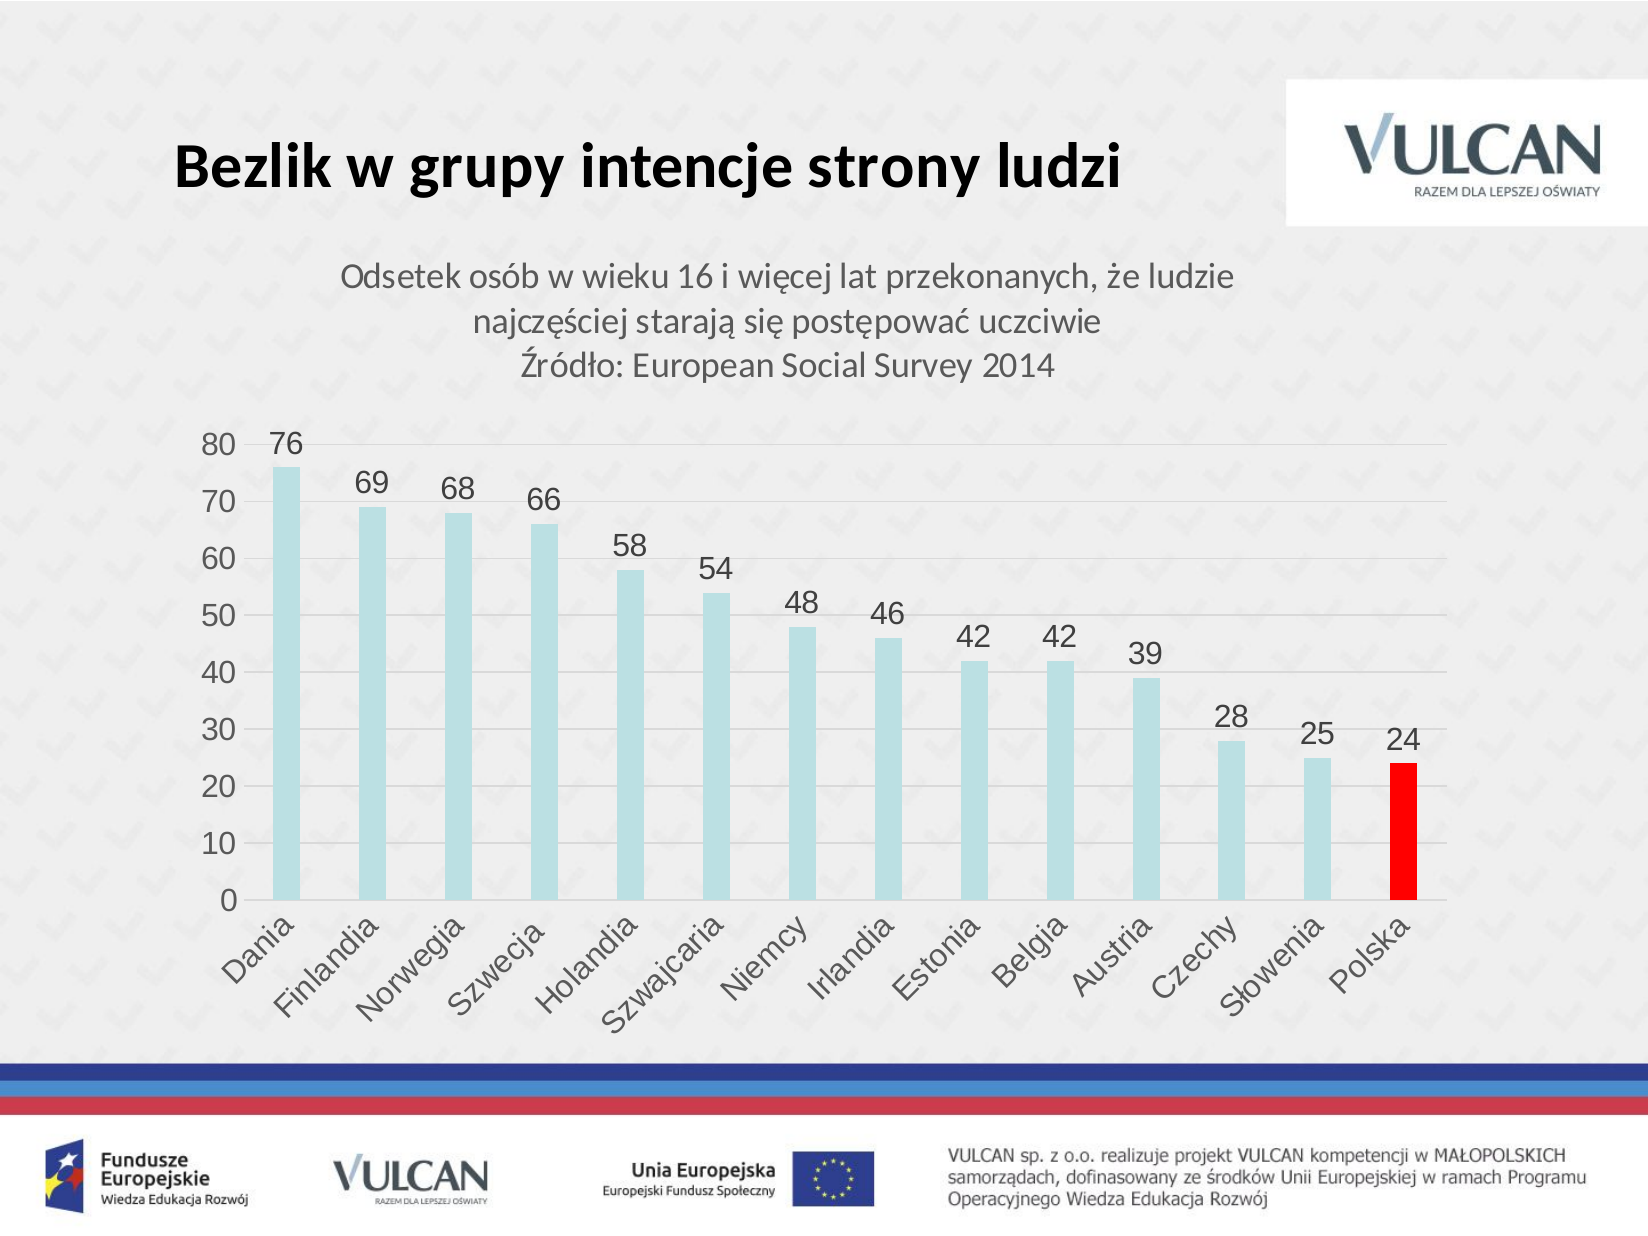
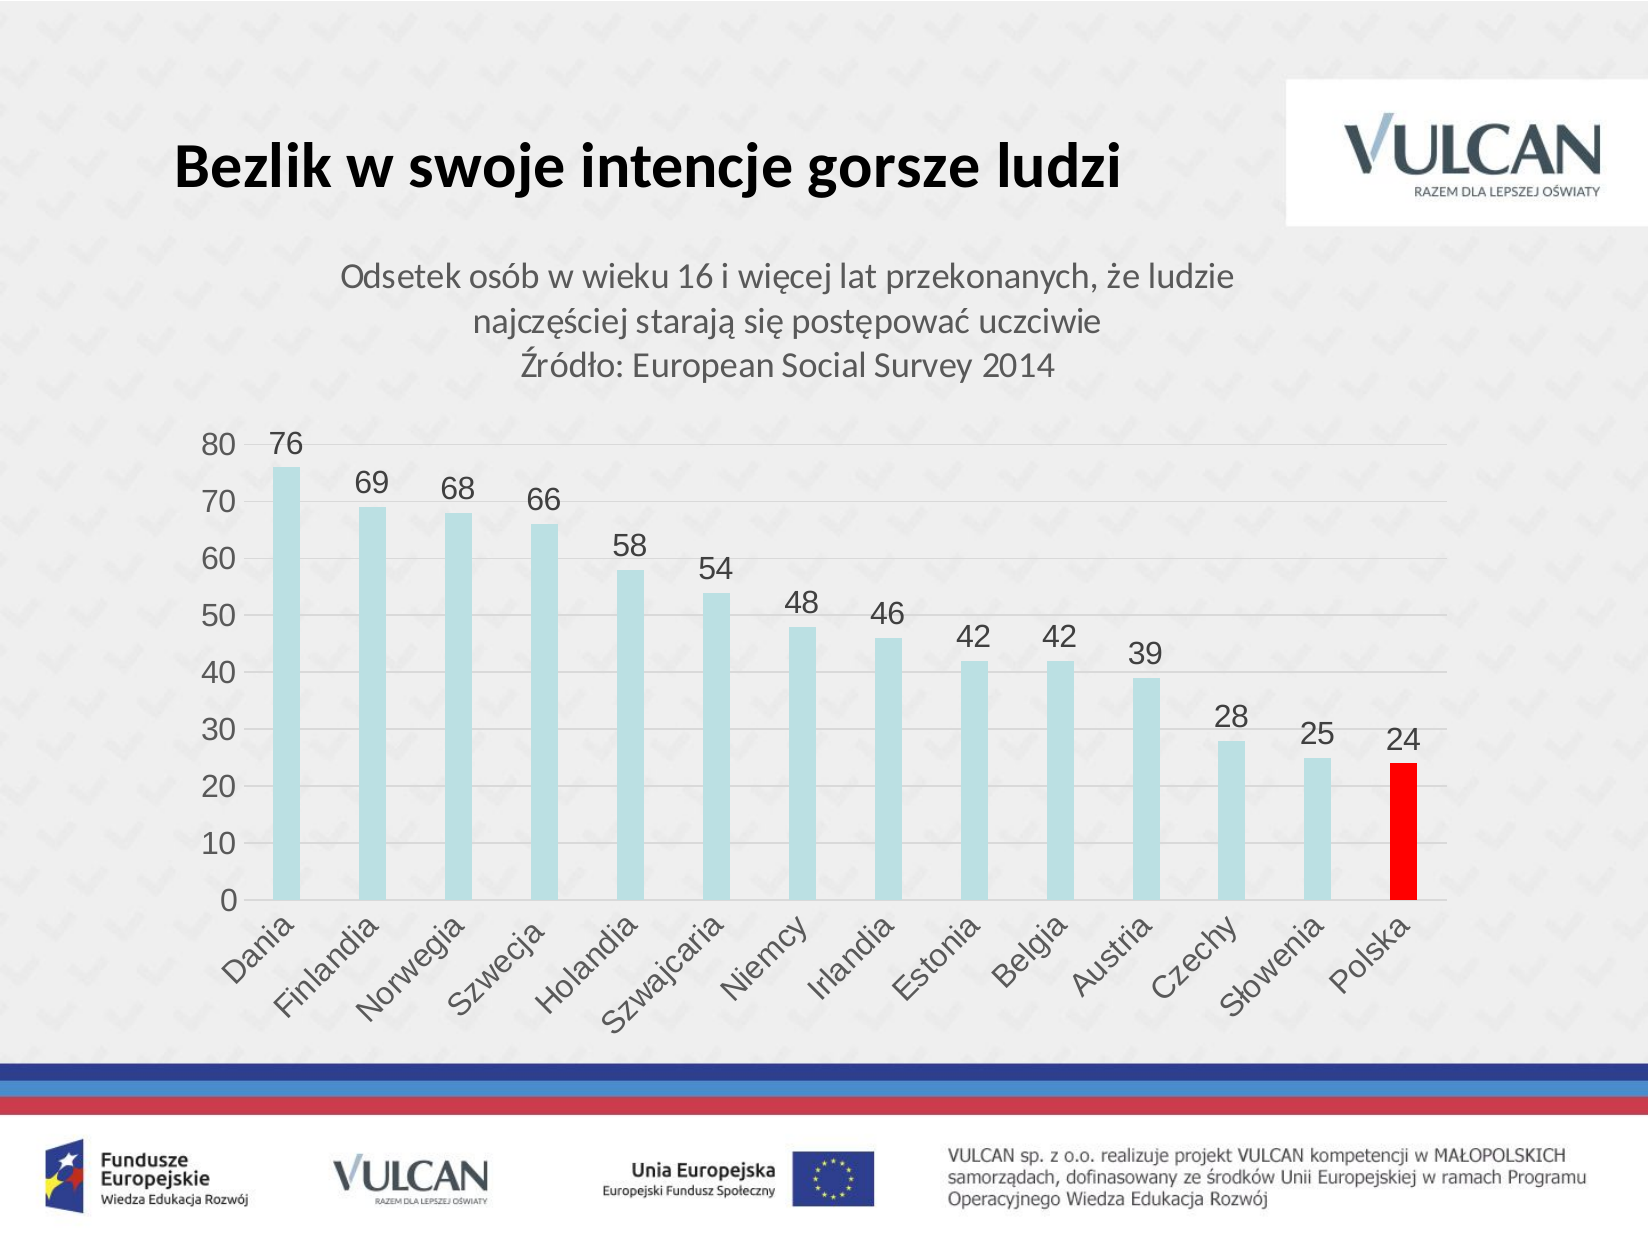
grupy: grupy -> swoje (488, 167)
strony: strony -> gorsze (894, 167)
